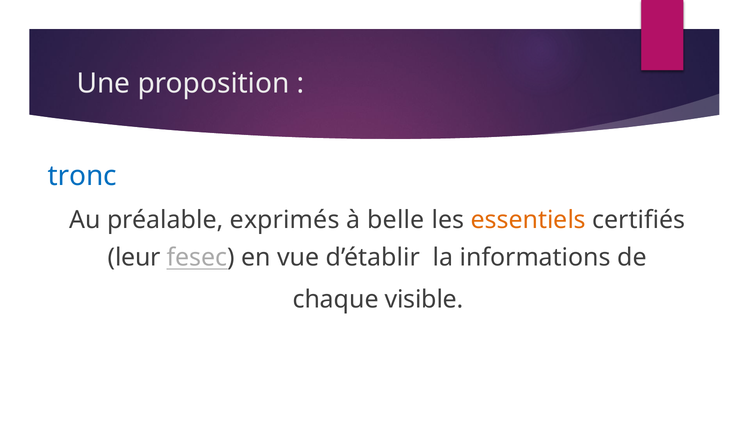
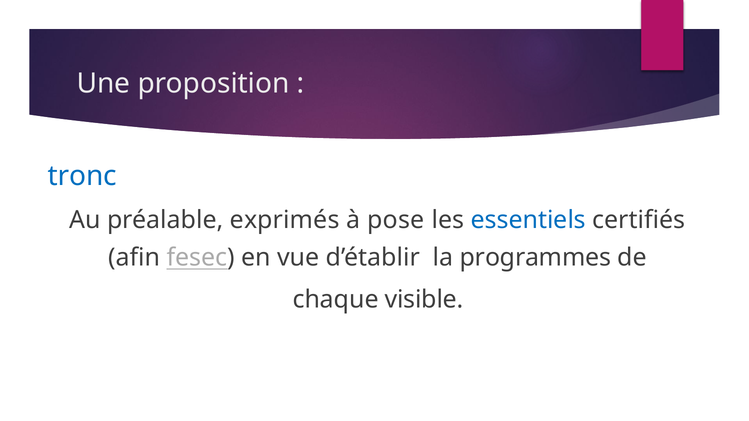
belle: belle -> pose (396, 220)
essentiels colour: orange -> blue (528, 220)
leur: leur -> afin (134, 258)
informations: informations -> programmes (535, 258)
